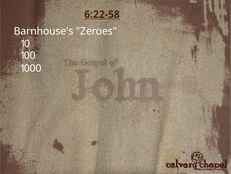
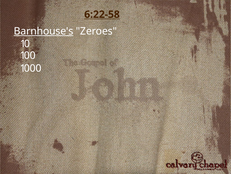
Barnhouse's underline: none -> present (44, 31)
